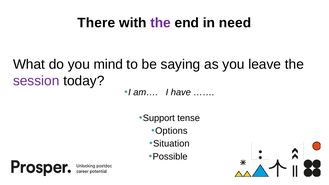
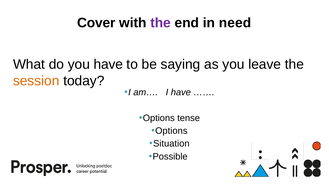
There: There -> Cover (96, 23)
you mind: mind -> have (108, 64)
session colour: purple -> orange (36, 81)
Support: Support -> Options (159, 118)
